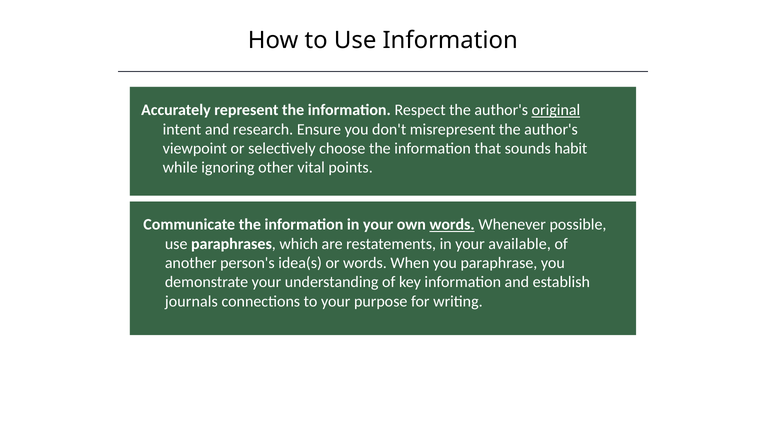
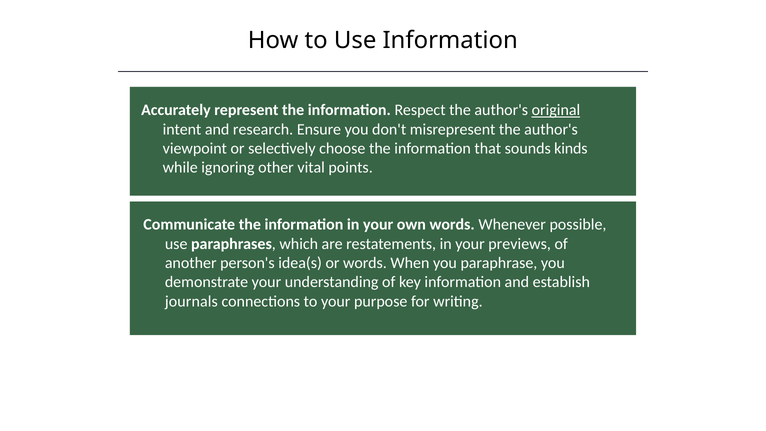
habit: habit -> kinds (571, 148)
words underline: present -> none (452, 225)
available: available -> previews (520, 244)
